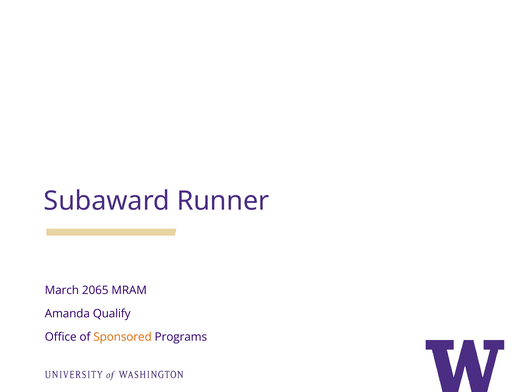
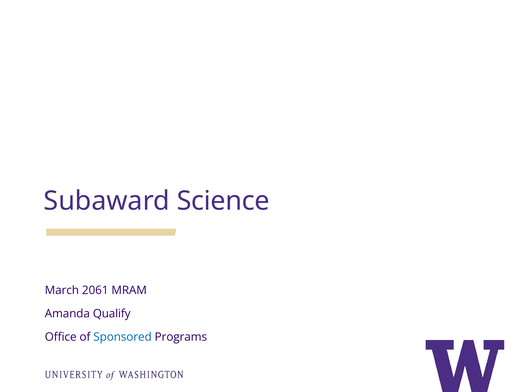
Runner: Runner -> Science (223, 201)
2065: 2065 -> 2061 (95, 291)
Sponsored colour: orange -> blue (123, 337)
